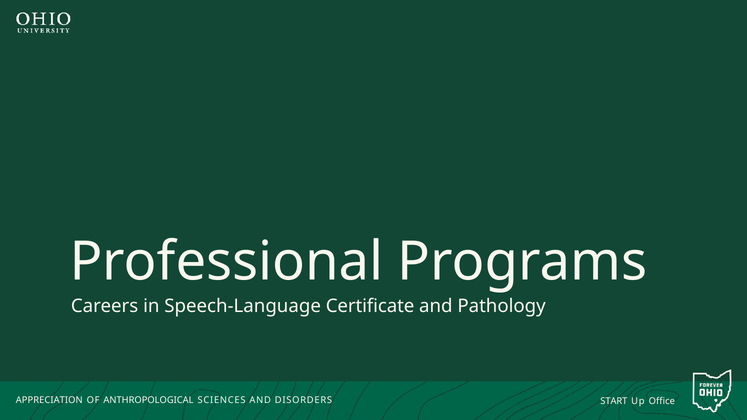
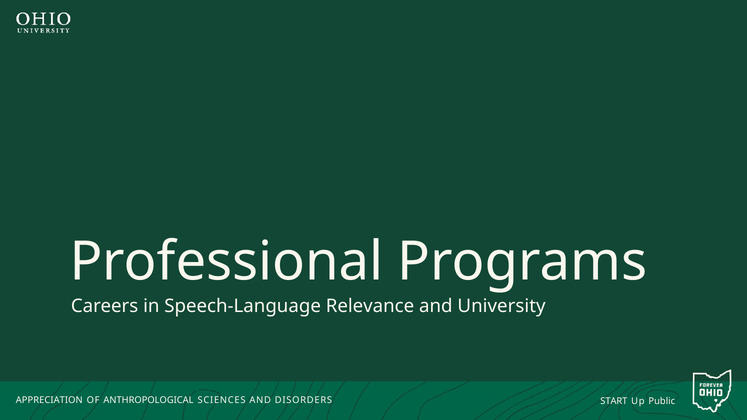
Certificate: Certificate -> Relevance (370, 306)
Pathology: Pathology -> University (502, 306)
Office: Office -> Public (662, 401)
